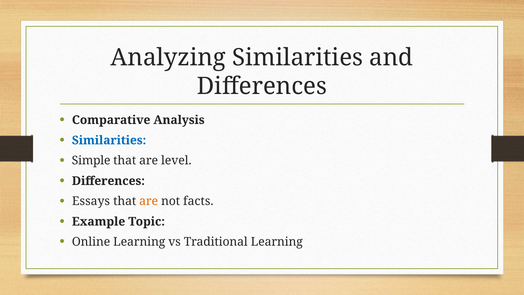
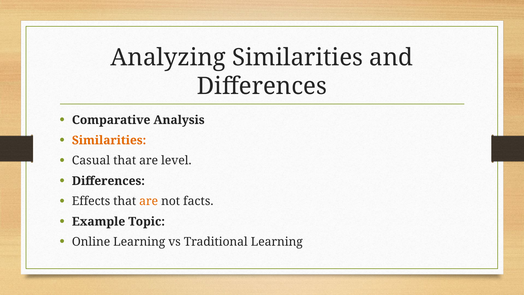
Similarities colour: blue -> orange (109, 140)
Simple: Simple -> Casual (91, 161)
Essays: Essays -> Effects (91, 201)
